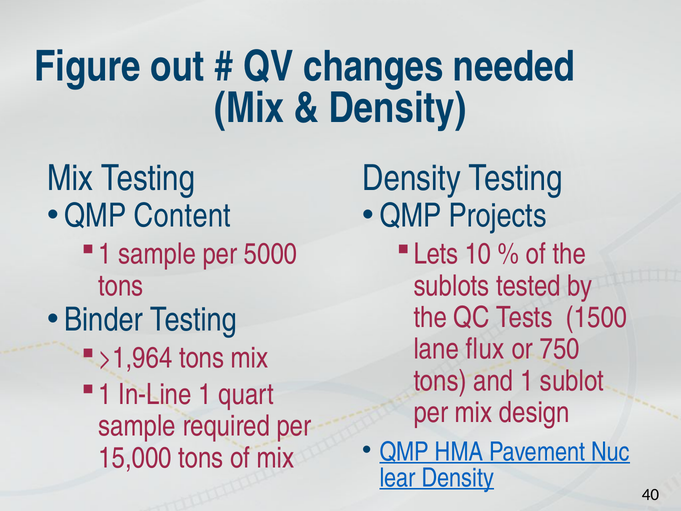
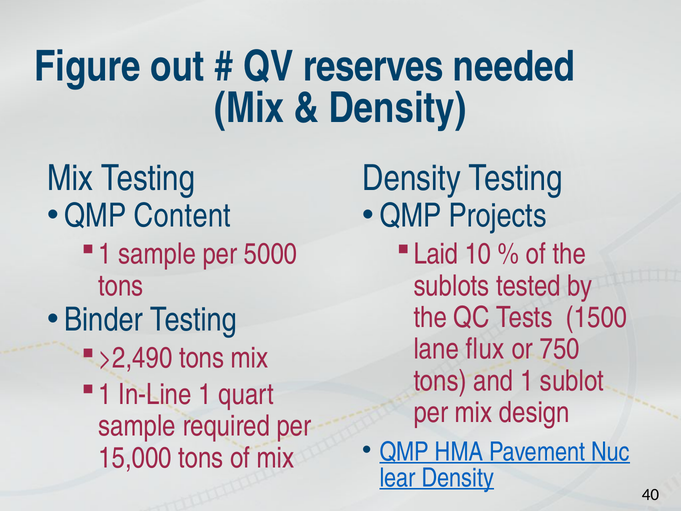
changes: changes -> reserves (374, 67)
Lets: Lets -> Laid (436, 254)
>1,964: >1,964 -> >2,490 (135, 358)
